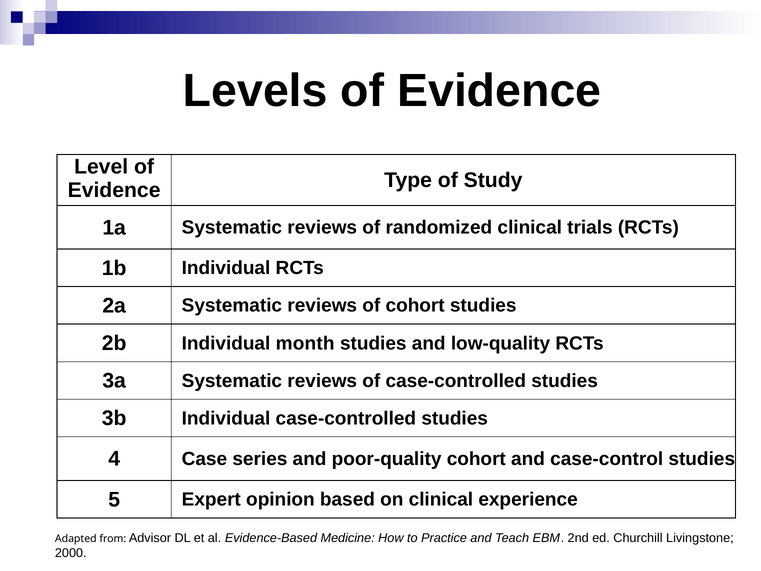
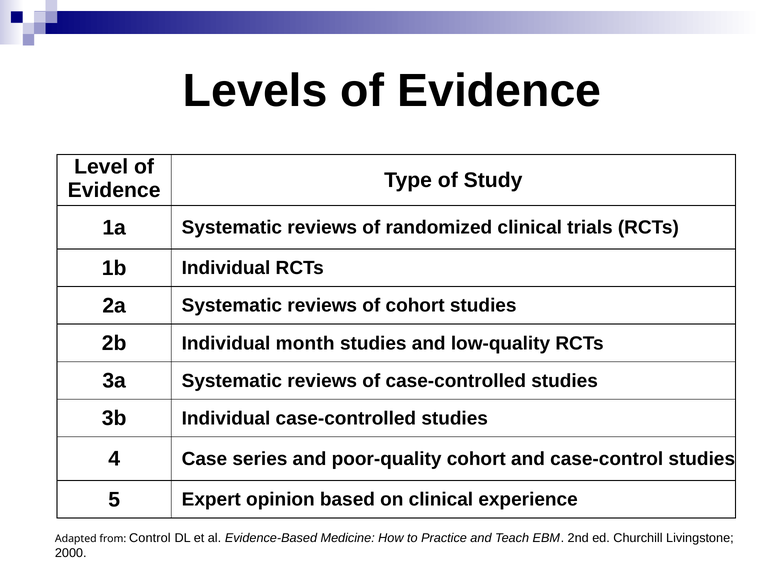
Advisor: Advisor -> Control (150, 538)
